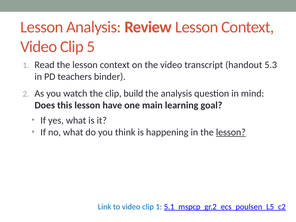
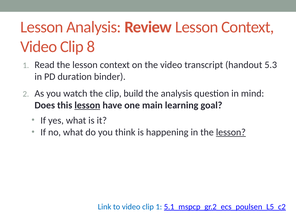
5: 5 -> 8 (91, 47)
teachers: teachers -> duration (75, 77)
lesson underline: none -> present (87, 105)
